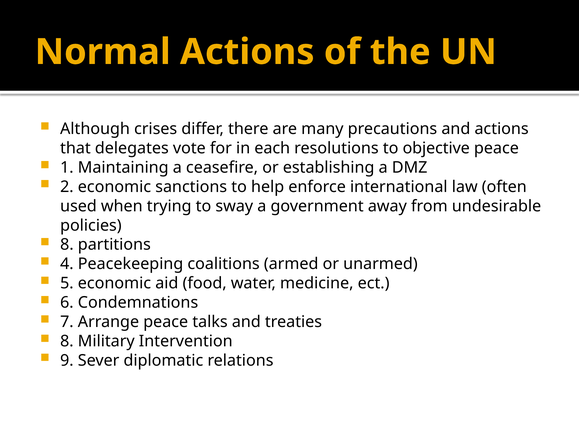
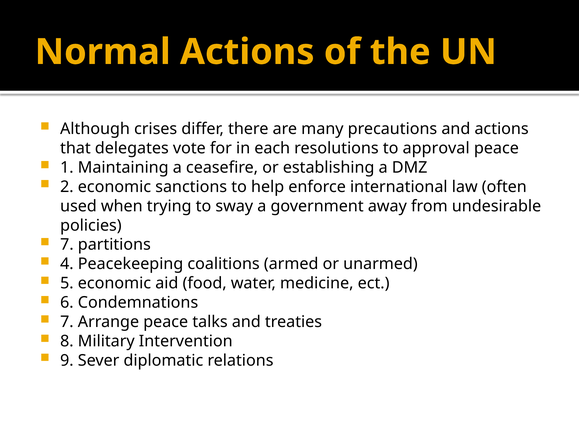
objective: objective -> approval (436, 148)
8: 8 -> 7 (67, 245)
